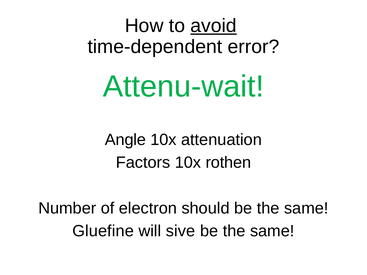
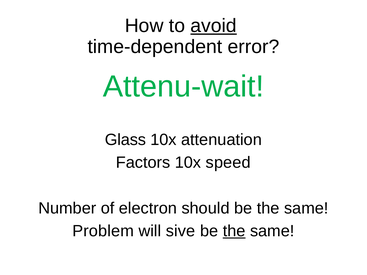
Angle: Angle -> Glass (125, 140)
rothen: rothen -> speed (228, 163)
Gluefine: Gluefine -> Problem (103, 231)
the underline: none -> present (234, 231)
